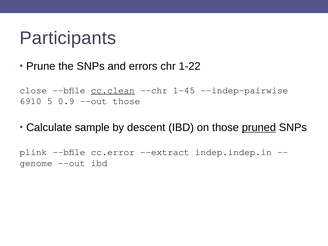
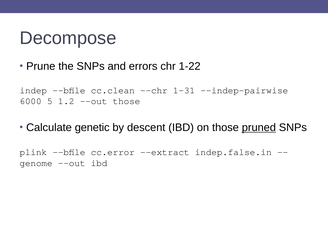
Participants: Participants -> Decompose (68, 38)
close: close -> indep (33, 90)
cc.clean underline: present -> none (113, 90)
1-45: 1-45 -> 1-31 (184, 90)
6910: 6910 -> 6000 (31, 101)
0.9: 0.9 -> 1.2 (66, 101)
sample: sample -> genetic (92, 128)
indep.indep.in: indep.indep.in -> indep.false.in (233, 152)
